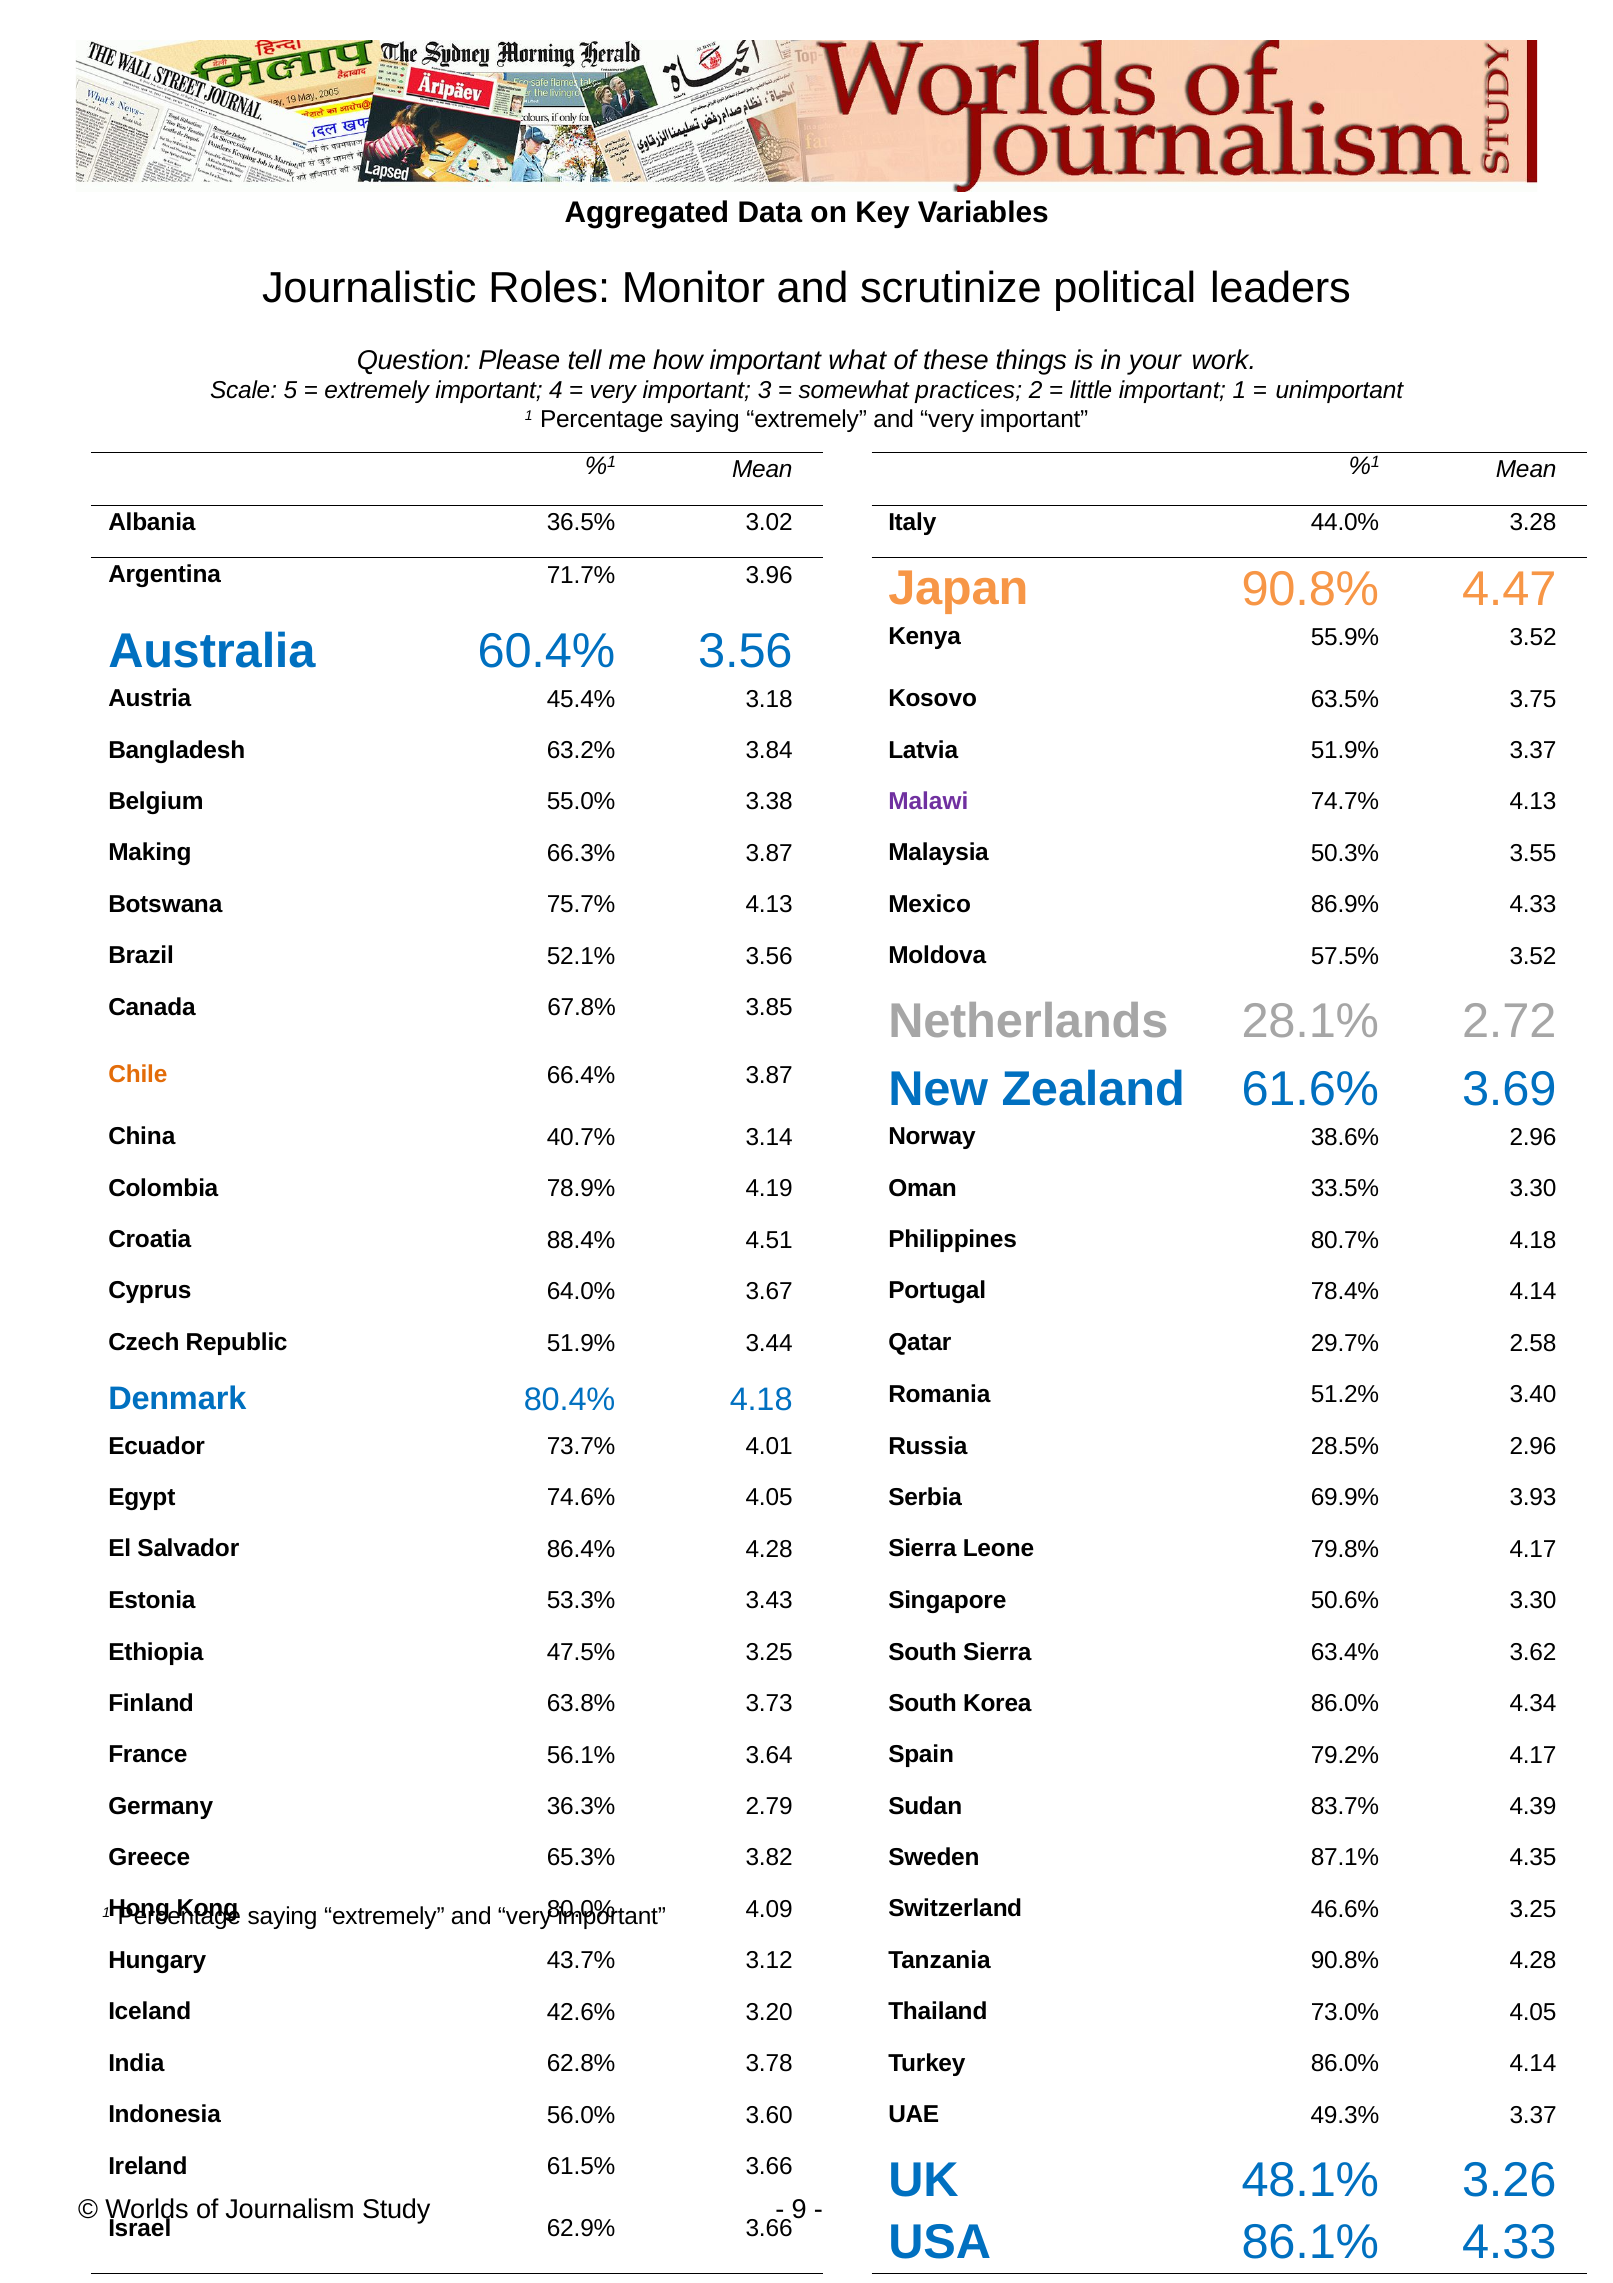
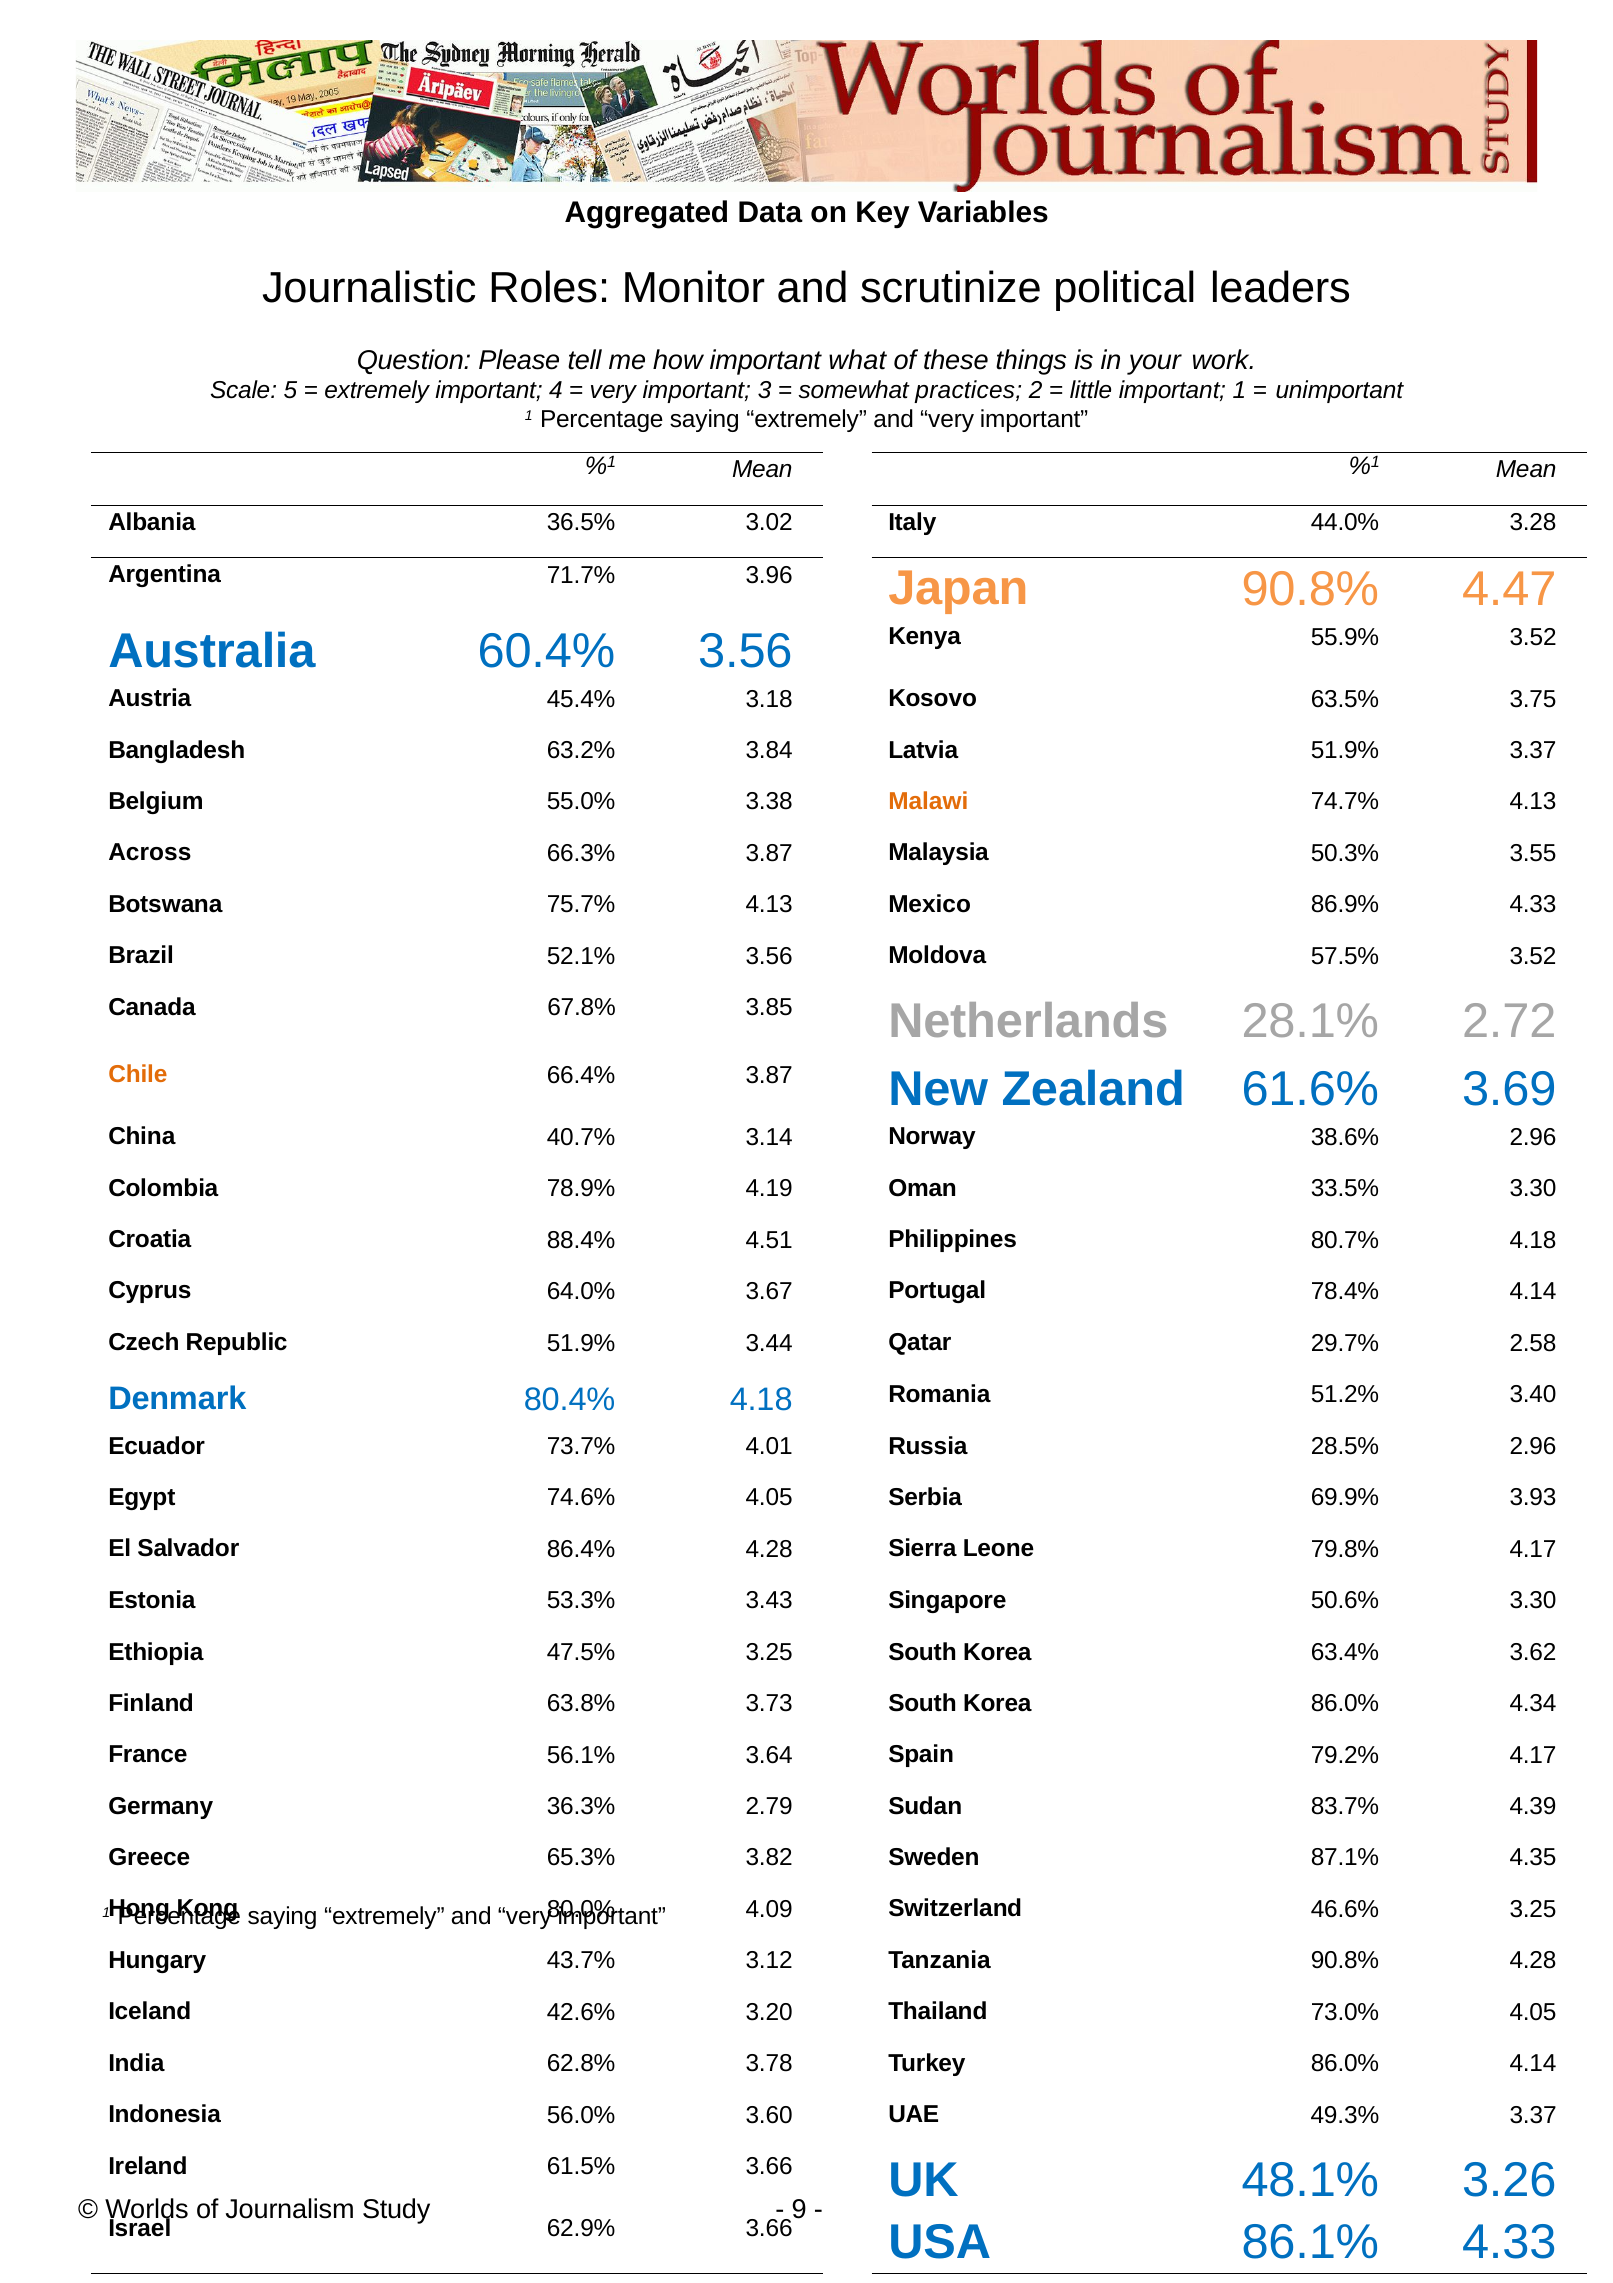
Malawi colour: purple -> orange (928, 801)
Making: Making -> Across (150, 853)
3.25 South Sierra: Sierra -> Korea (997, 1652)
